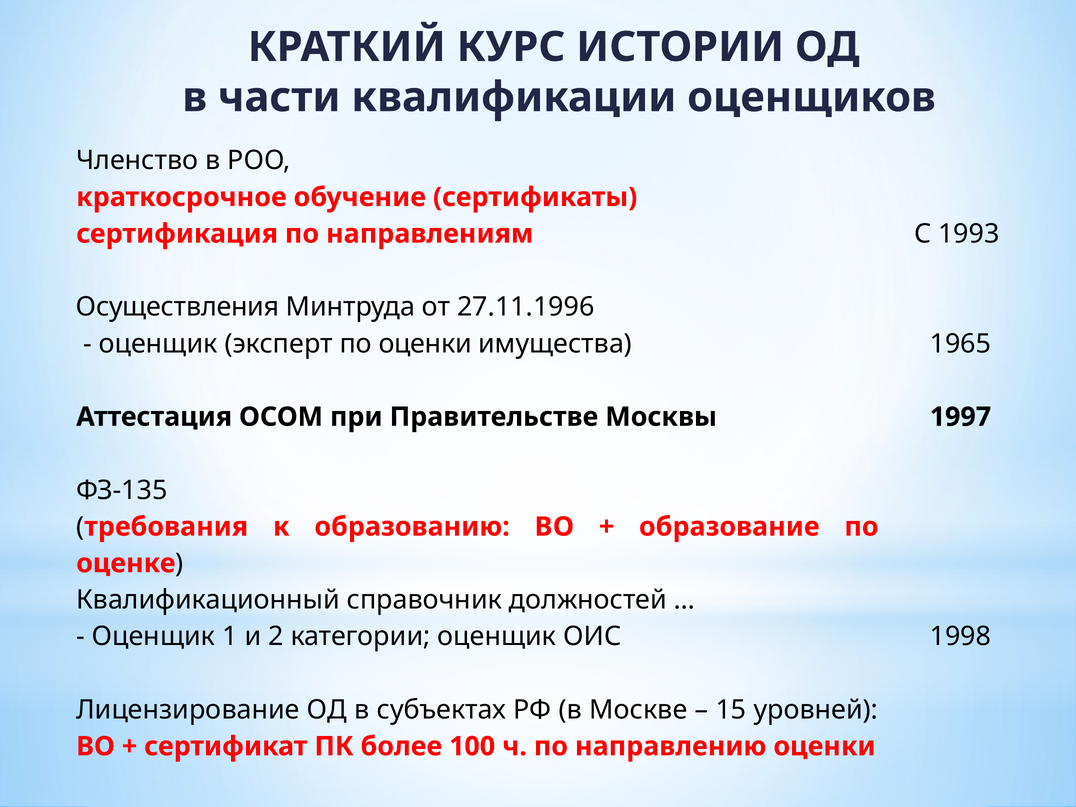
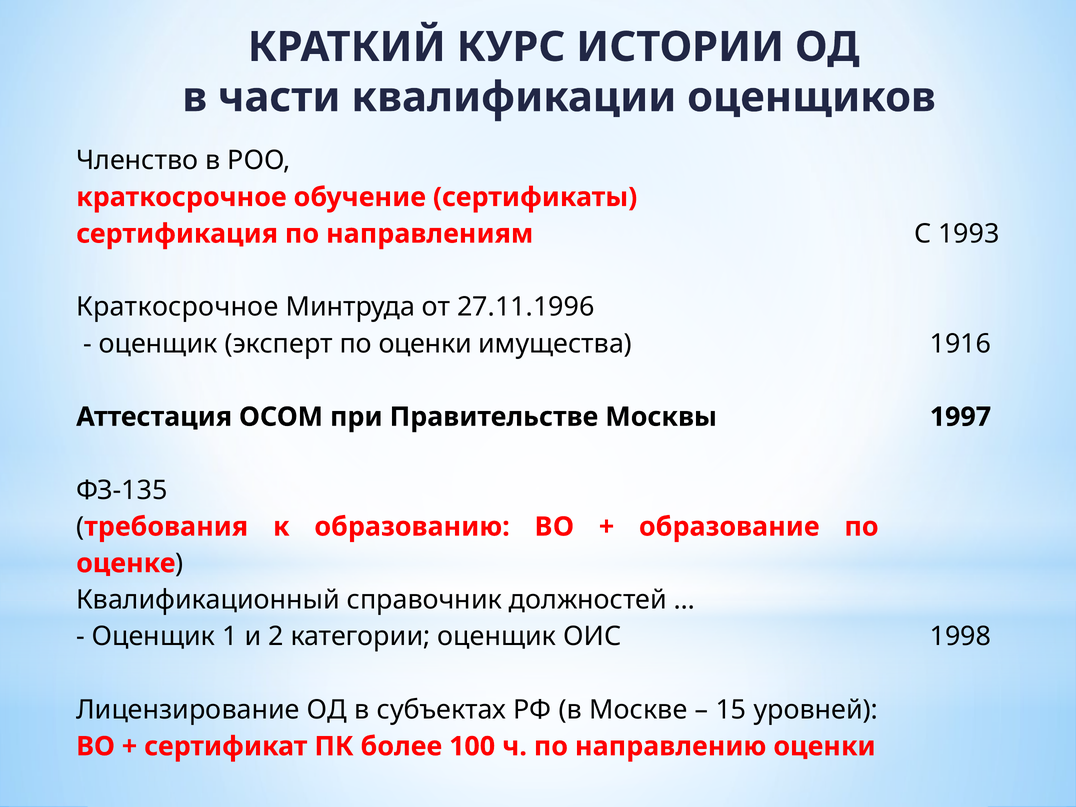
Осуществления: Осуществления -> Краткосрочное (177, 307)
1965: 1965 -> 1916 (960, 344)
